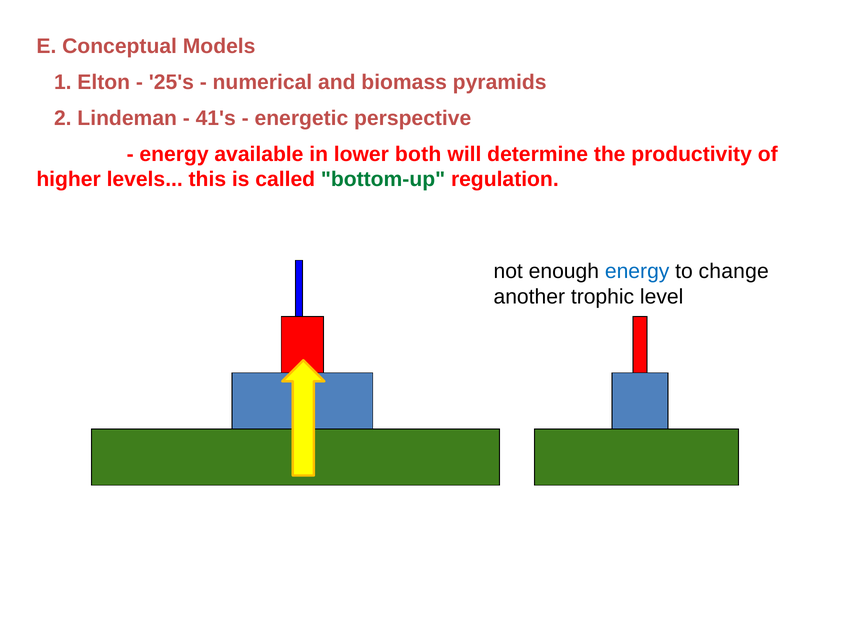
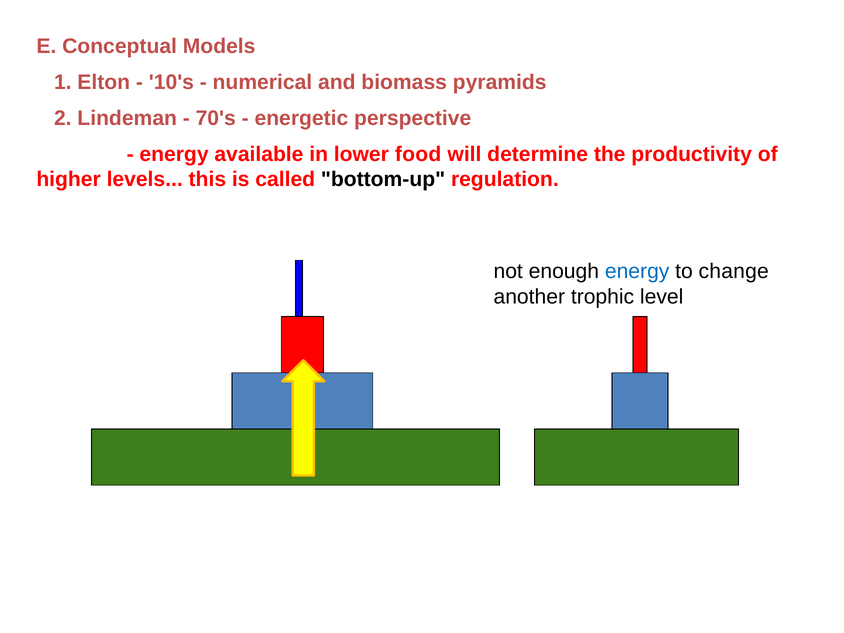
25's: 25's -> 10's (171, 82)
41's: 41's -> 70's (216, 118)
both: both -> food (418, 154)
bottom-up colour: green -> black (383, 179)
